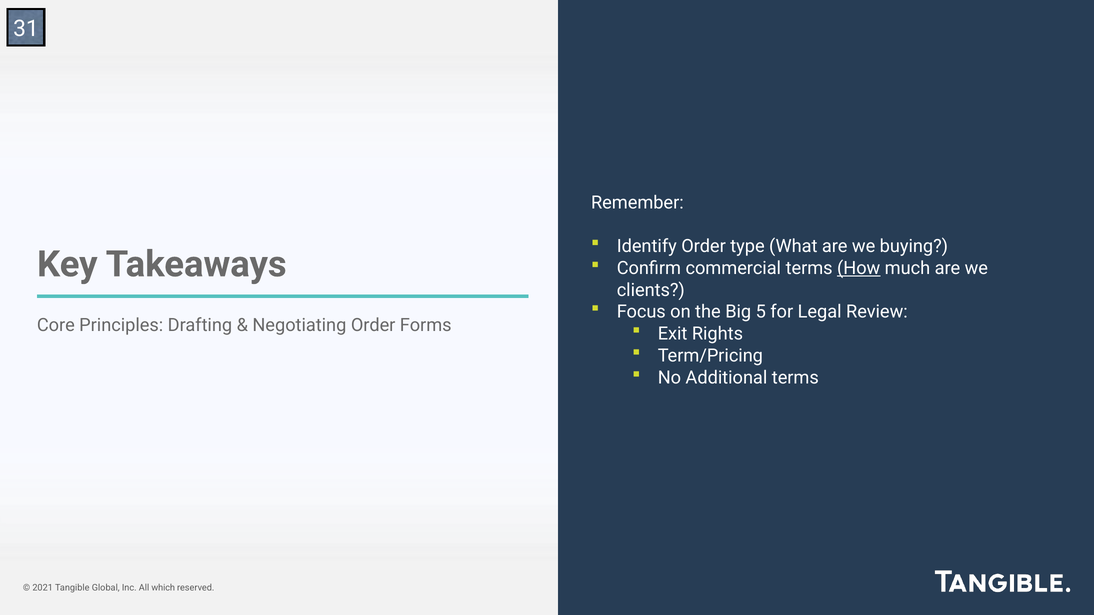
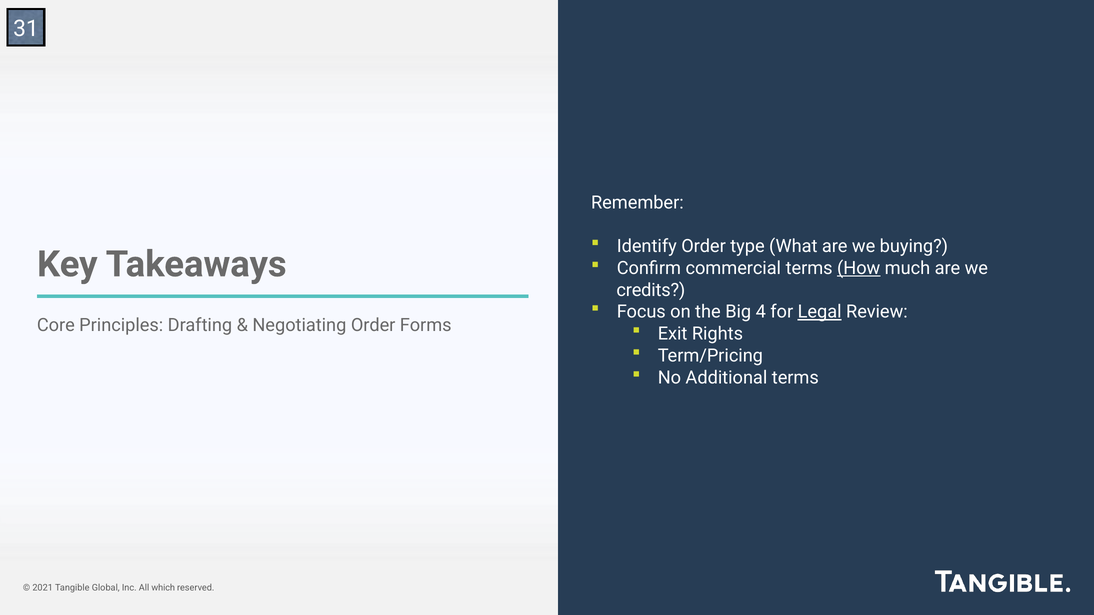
clients: clients -> credits (651, 290)
5: 5 -> 4 (761, 312)
Legal underline: none -> present (820, 312)
